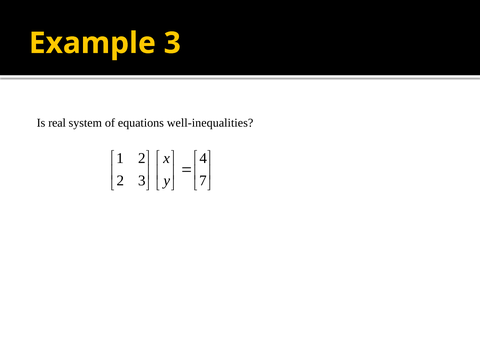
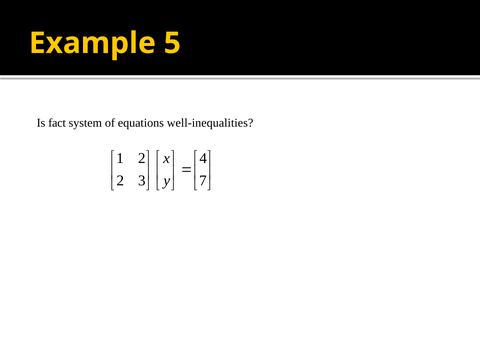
Example 3: 3 -> 5 (172, 43)
real: real -> fact (57, 123)
